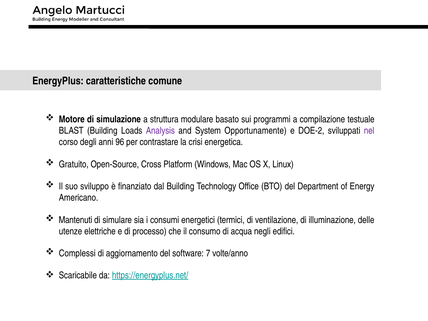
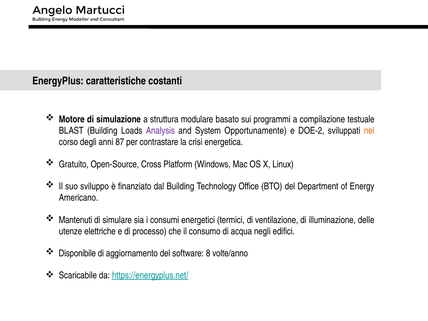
comune: comune -> costanti (165, 81)
nel colour: purple -> orange (369, 131)
96: 96 -> 87 (120, 142)
Complessi: Complessi -> Disponibile (77, 253)
7: 7 -> 8 (208, 253)
